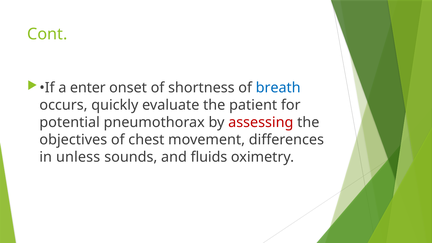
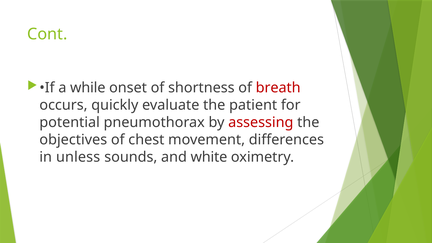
enter: enter -> while (88, 88)
breath colour: blue -> red (278, 88)
ﬂuids: ﬂuids -> white (209, 157)
